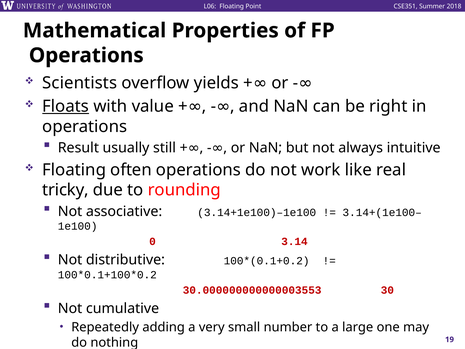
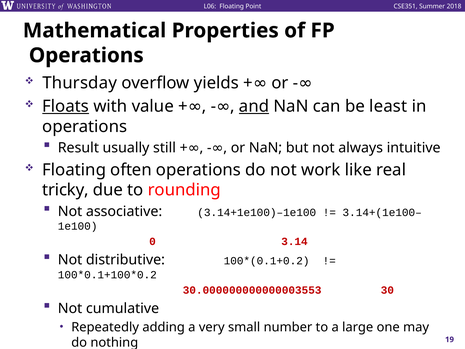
Scientists: Scientists -> Thursday (80, 83)
and underline: none -> present (254, 106)
right: right -> least (388, 106)
